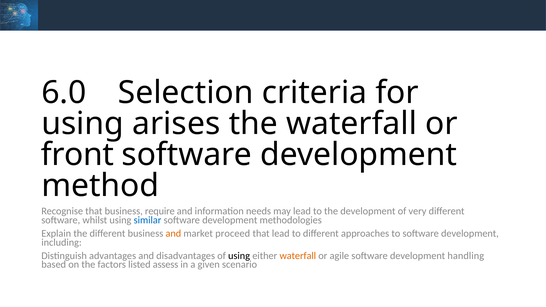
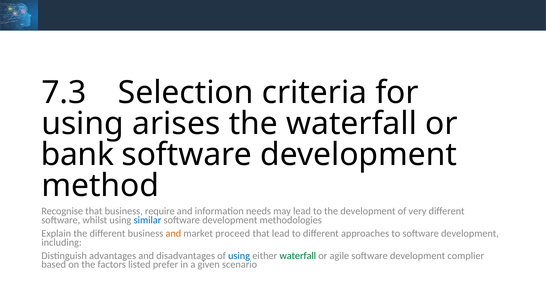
6.0: 6.0 -> 7.3 (64, 93)
front: front -> bank (77, 155)
using colour: black -> blue (239, 256)
waterfall colour: orange -> green (298, 256)
handling: handling -> complier (466, 256)
assess: assess -> prefer (166, 265)
